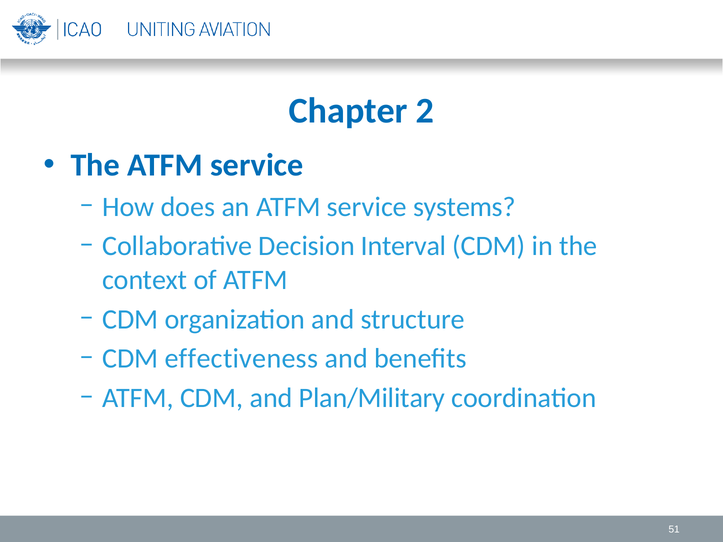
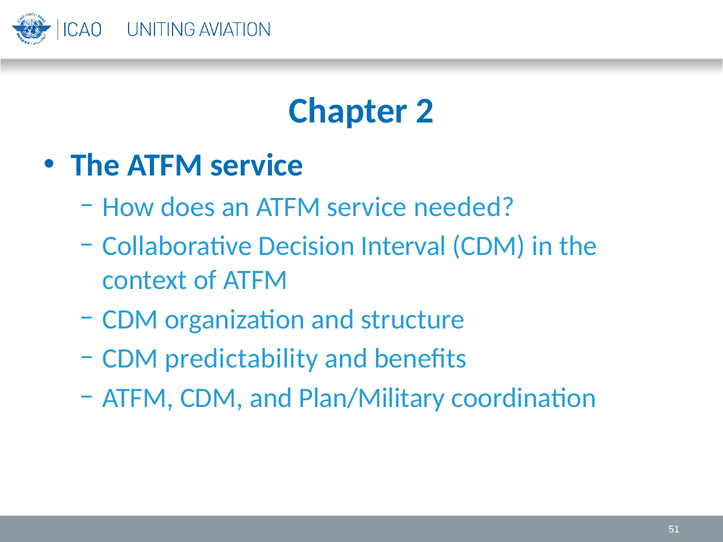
systems: systems -> needed (464, 207)
effectiveness: effectiveness -> predictability (241, 359)
